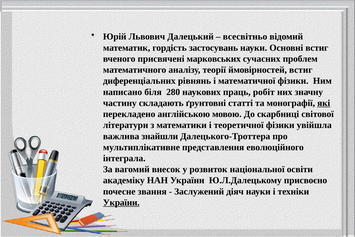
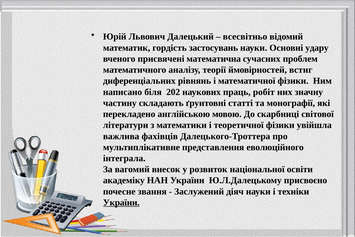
Основні встиг: встиг -> удару (317, 48)
марковських: марковських -> математична (214, 59)
280: 280 -> 202 (173, 92)
які underline: present -> none (324, 103)
знайшли: знайшли -> фахівців (160, 136)
